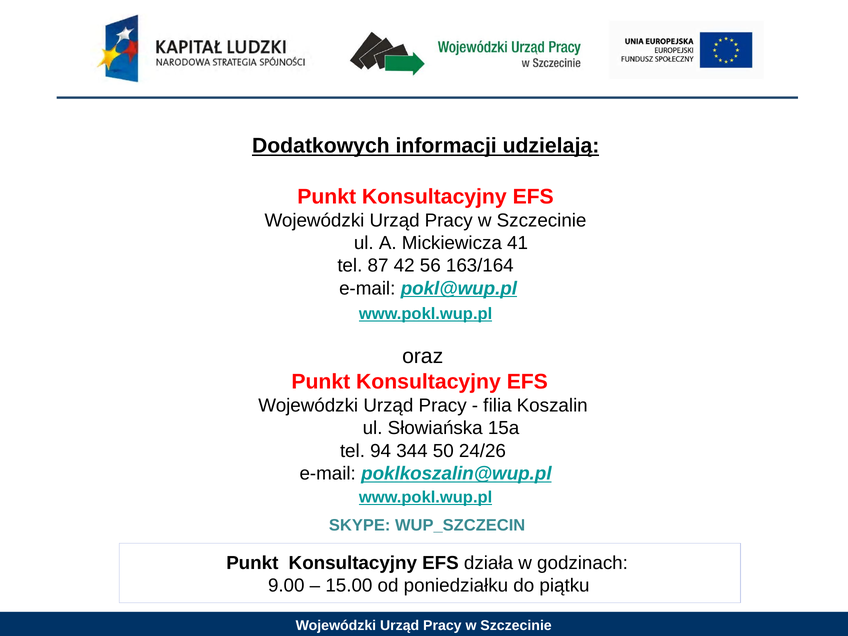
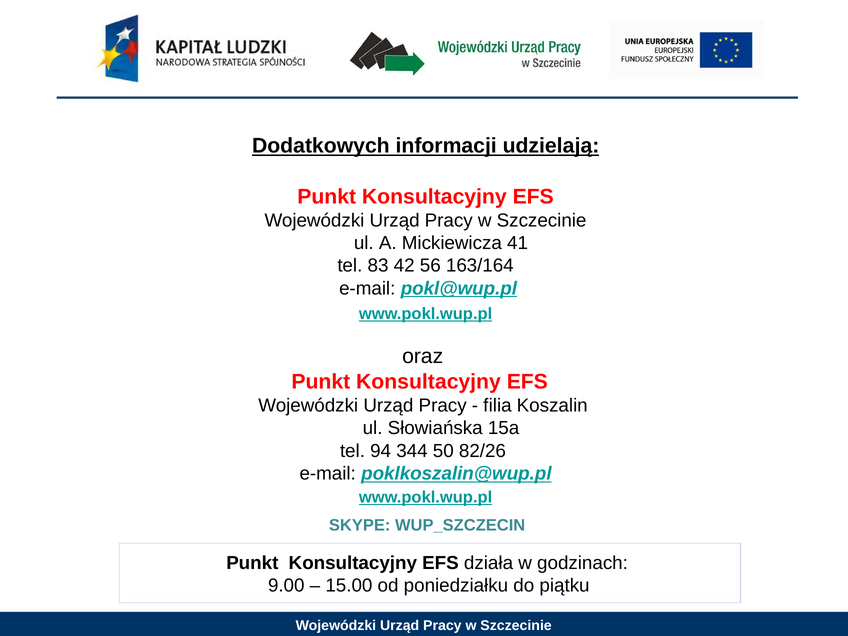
87: 87 -> 83 (378, 266)
24/26: 24/26 -> 82/26 (482, 451)
